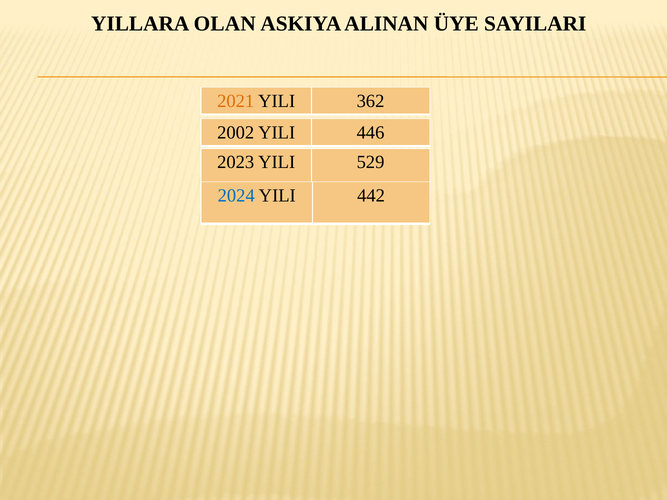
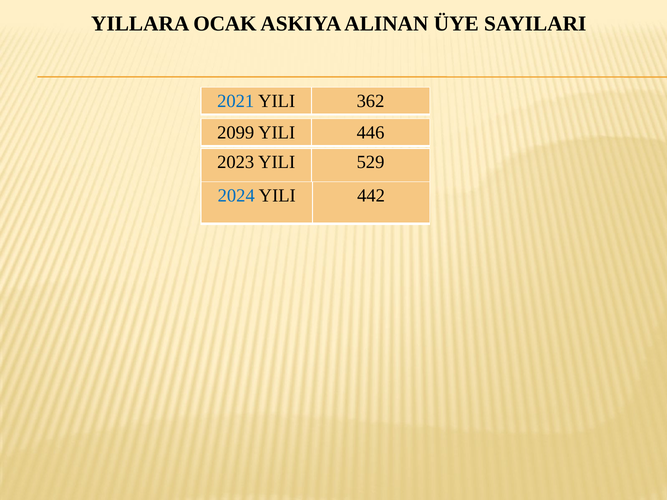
OLAN: OLAN -> OCAK (225, 24)
2021 colour: orange -> blue (236, 101)
2002: 2002 -> 2099 (236, 133)
